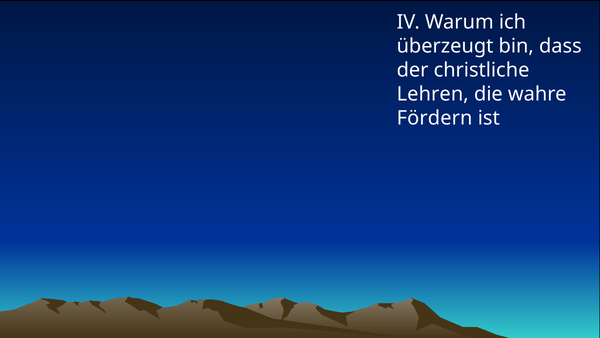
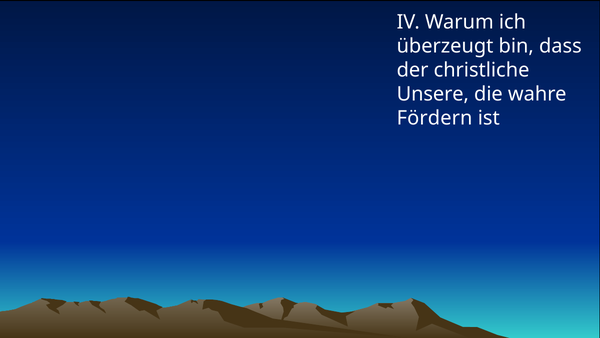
Lehren: Lehren -> Unsere (433, 94)
